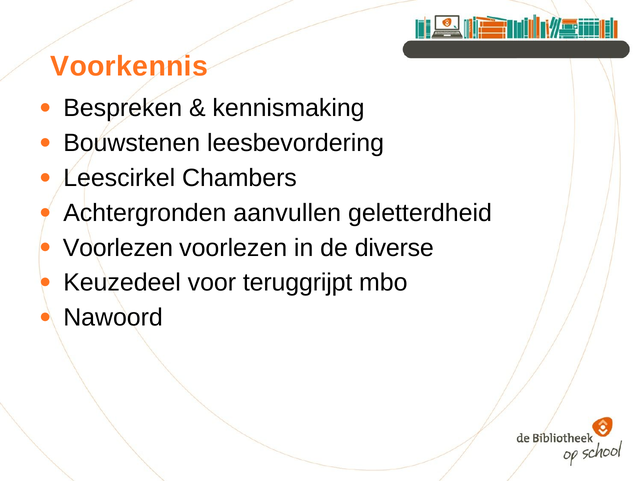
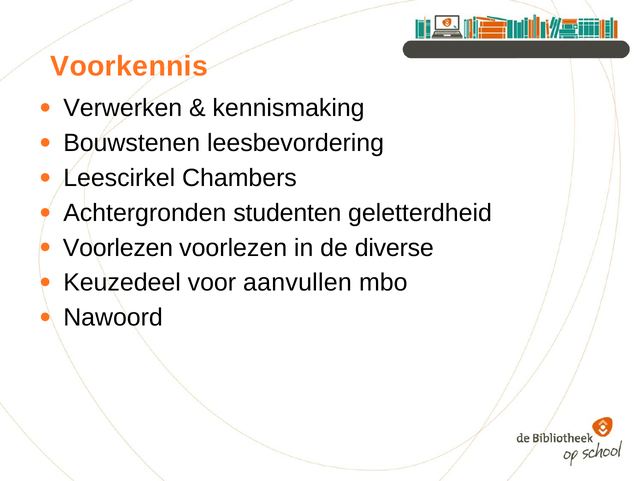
Bespreken: Bespreken -> Verwerken (123, 108)
aanvullen: aanvullen -> studenten (287, 213)
teruggrijpt: teruggrijpt -> aanvullen (297, 283)
